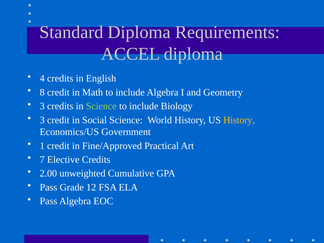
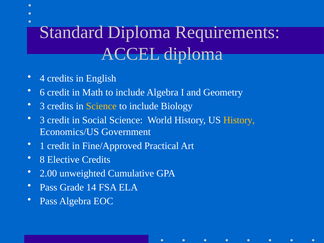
8: 8 -> 6 (42, 92)
Science colour: light green -> yellow (101, 106)
7: 7 -> 8 (42, 160)
12: 12 -> 14 (91, 187)
